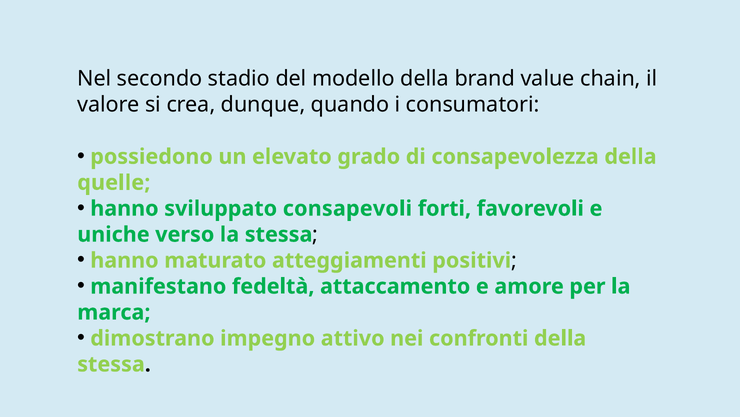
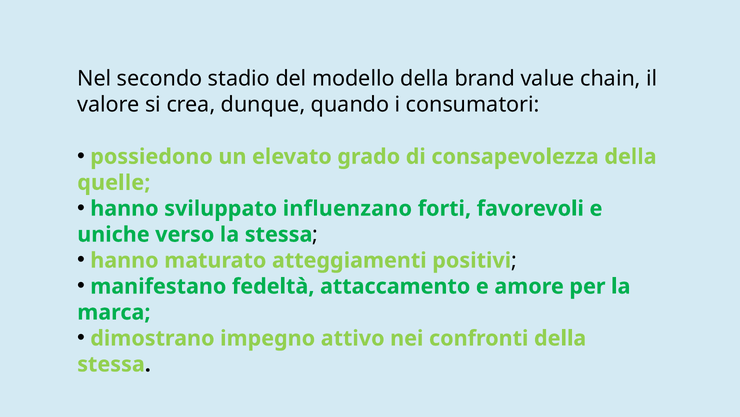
consapevoli: consapevoli -> influenzano (347, 208)
